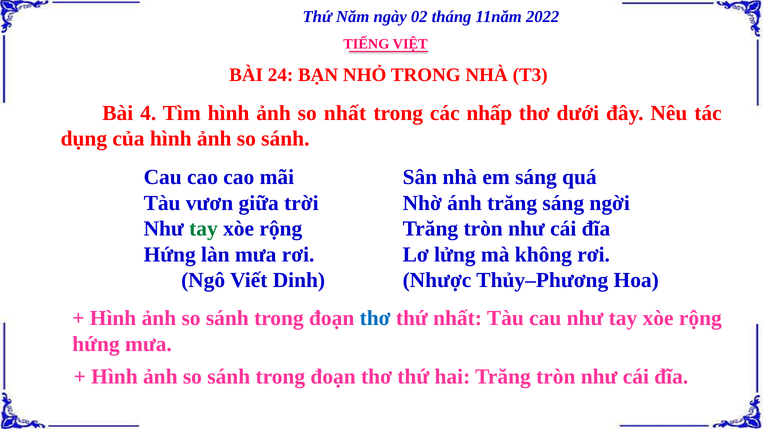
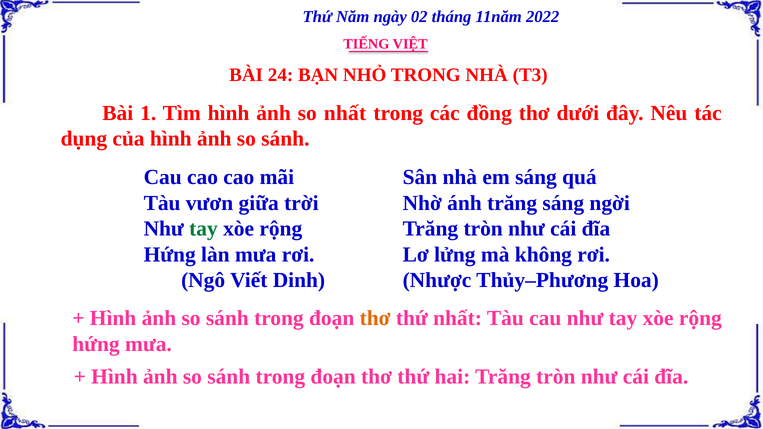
4: 4 -> 1 (148, 113)
nhấp: nhấp -> đồng (489, 113)
thơ colour: blue -> orange (375, 318)
